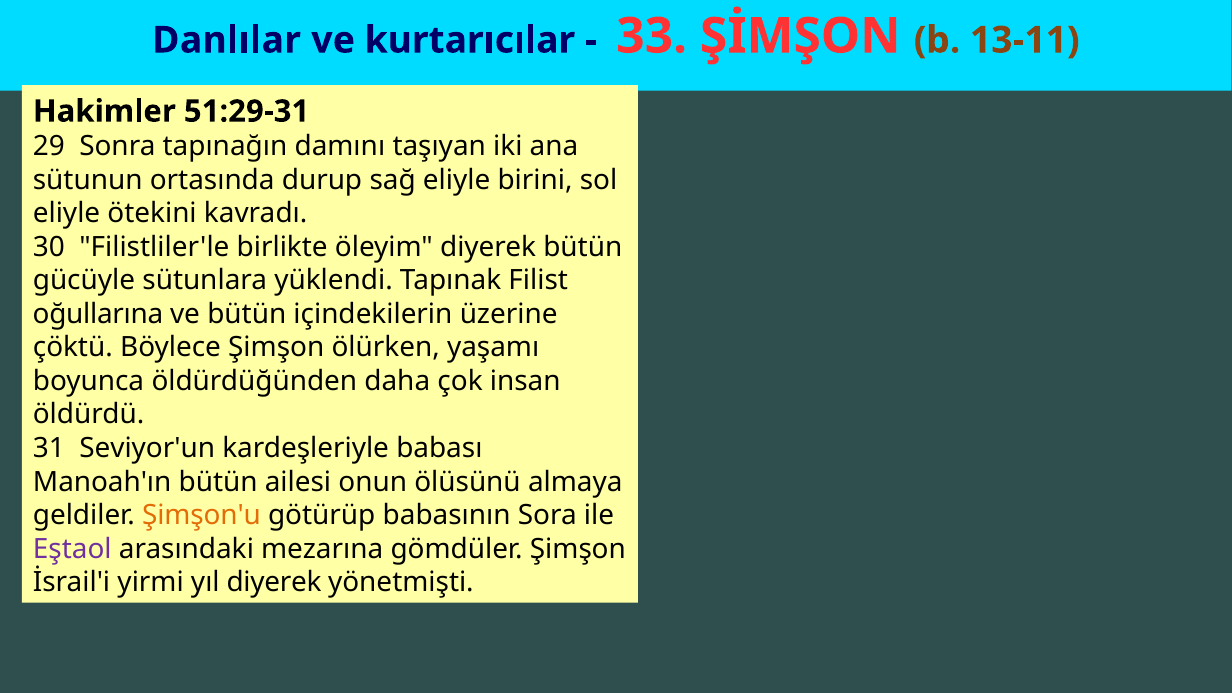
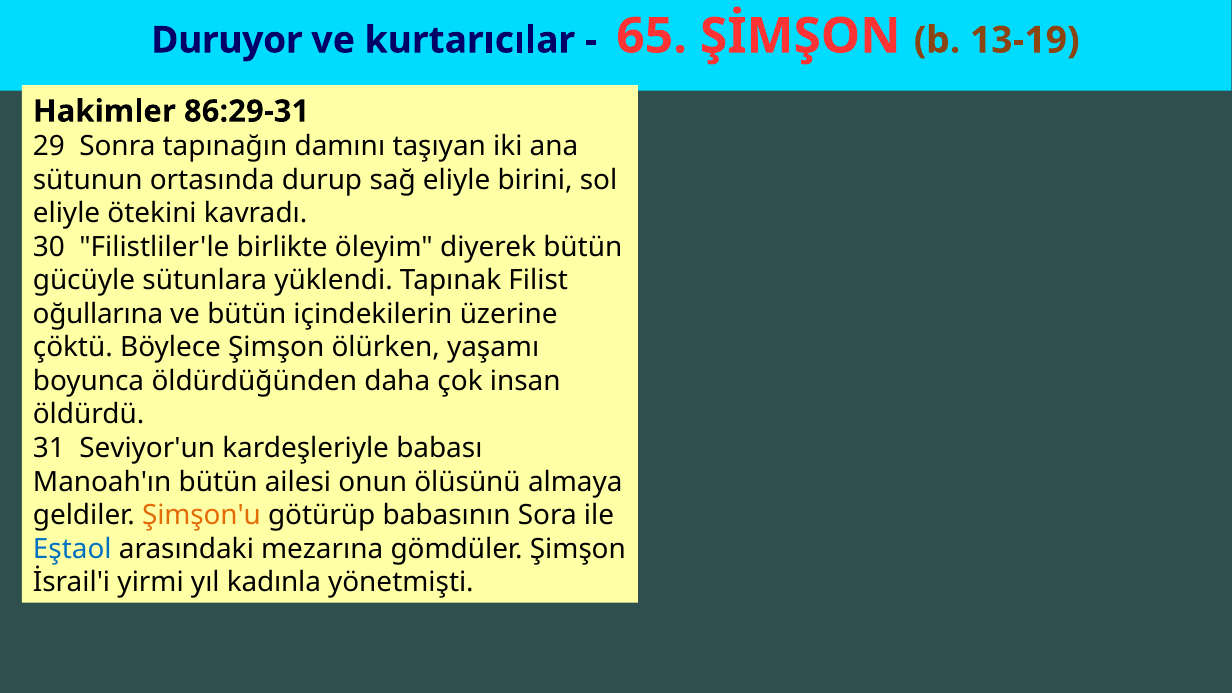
Danlılar: Danlılar -> Duruyor (227, 40)
33: 33 -> 65 (652, 36)
13-11: 13-11 -> 13-19 (1025, 40)
51:29-31: 51:29-31 -> 86:29-31 (247, 111)
Eştaol colour: purple -> blue (72, 549)
yıl diyerek: diyerek -> kadınla (274, 582)
